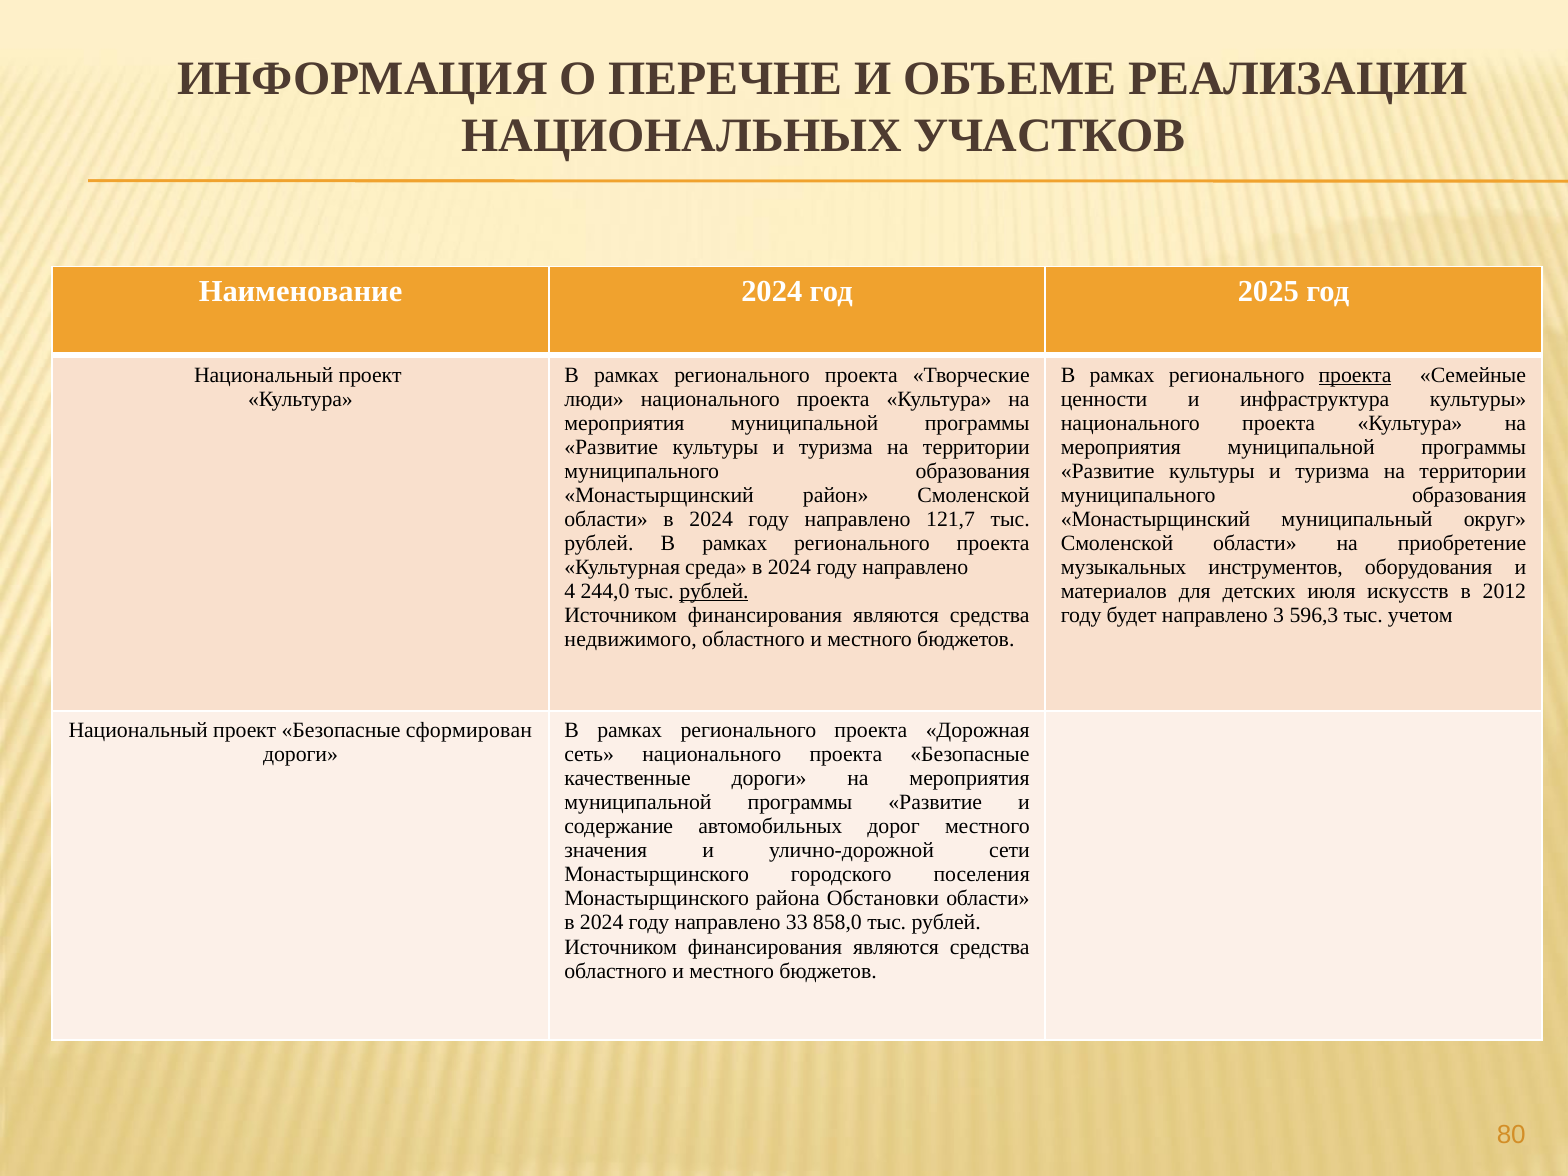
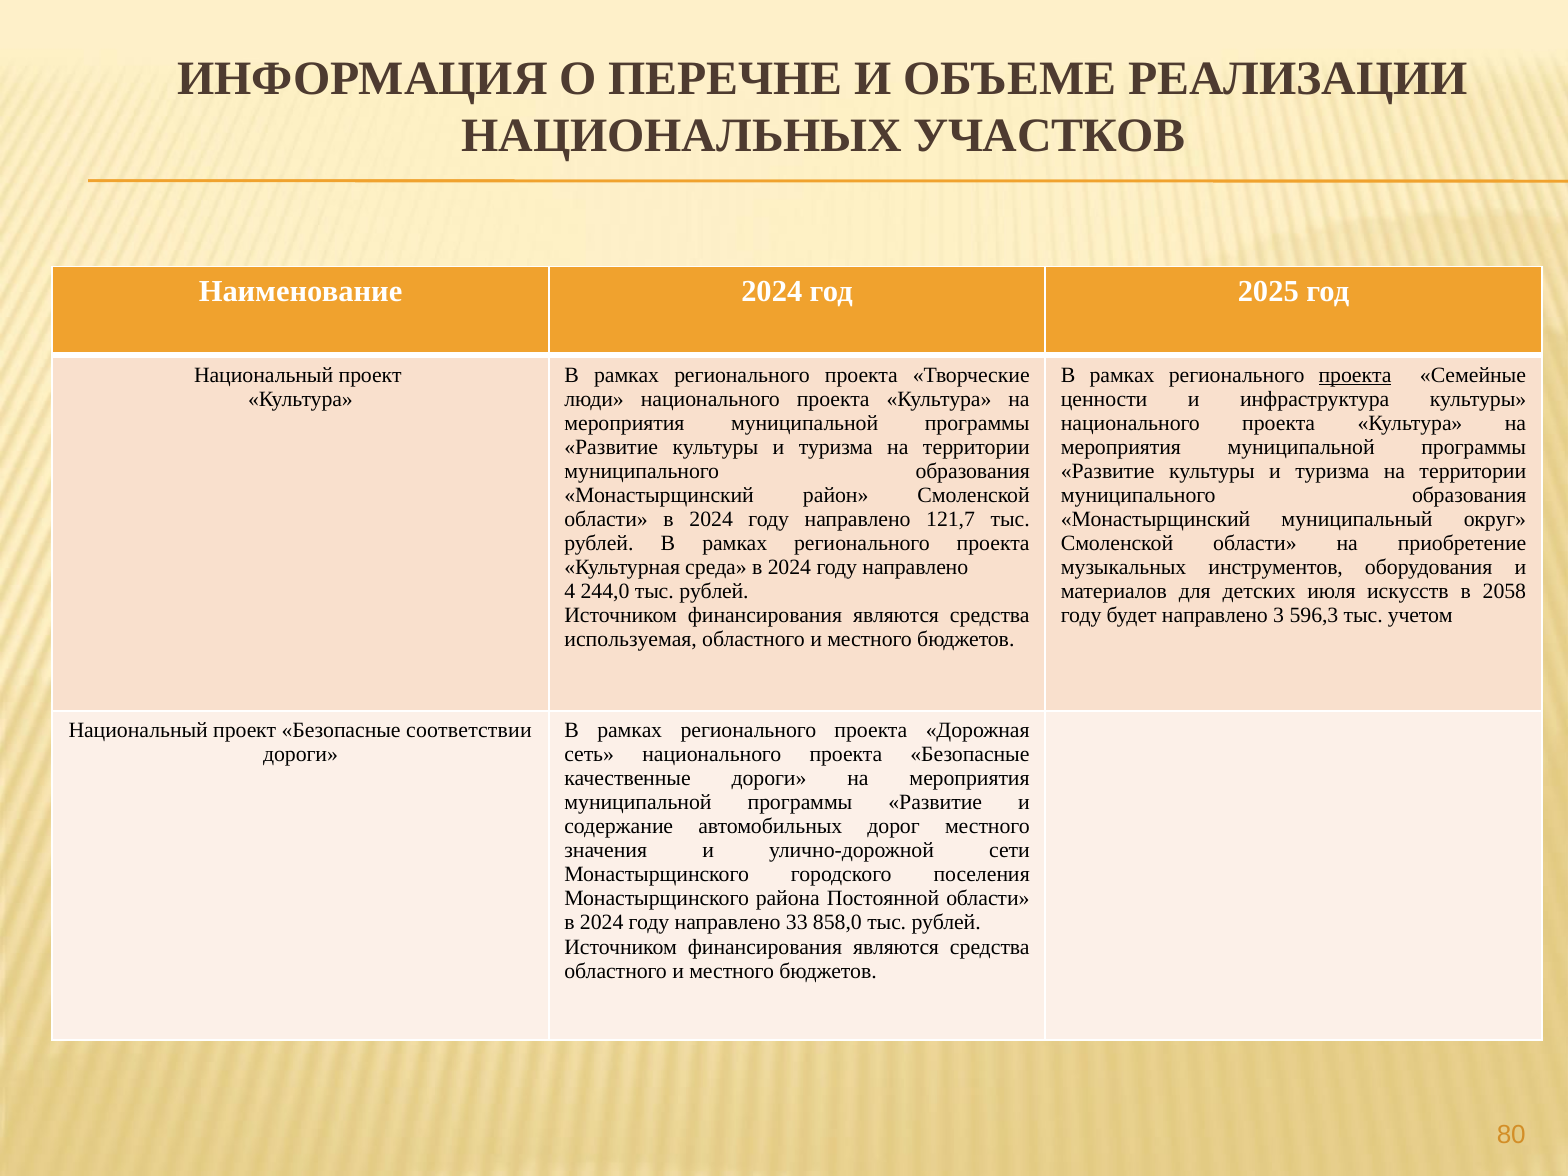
рублей underline: present -> none (714, 591)
2012: 2012 -> 2058 (1504, 591)
недвижимого: недвижимого -> используемая (631, 639)
сформирован: сформирован -> соответствии (469, 731)
Обстановки: Обстановки -> Постоянной (883, 899)
